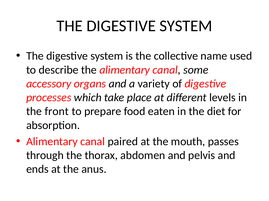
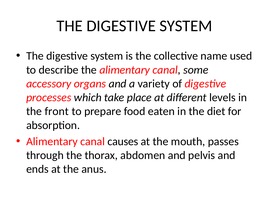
paired: paired -> causes (123, 142)
